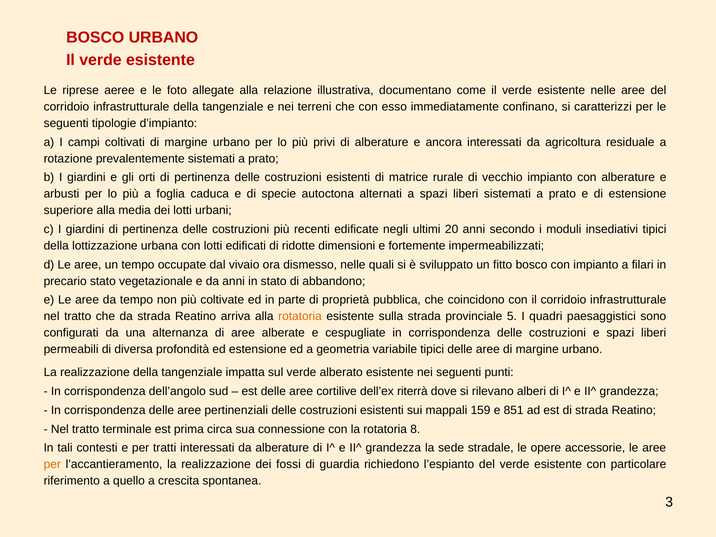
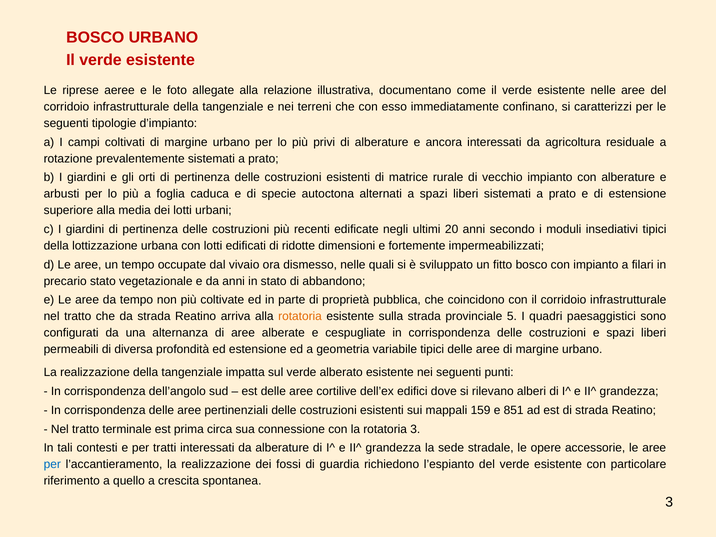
riterrà: riterrà -> edifici (412, 391)
rotatoria 8: 8 -> 3 (415, 429)
per colour: orange -> blue (52, 464)
